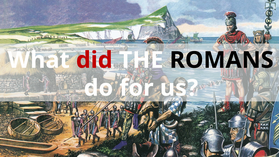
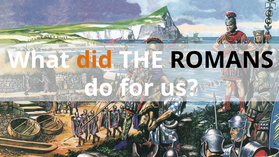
did colour: red -> orange (94, 60)
